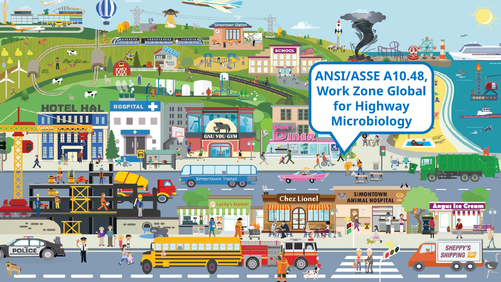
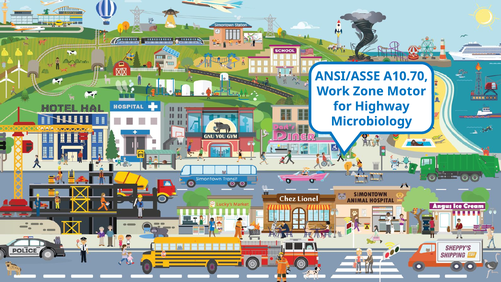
A10.48: A10.48 -> A10.70 (406, 76)
Global: Global -> Motor (406, 91)
